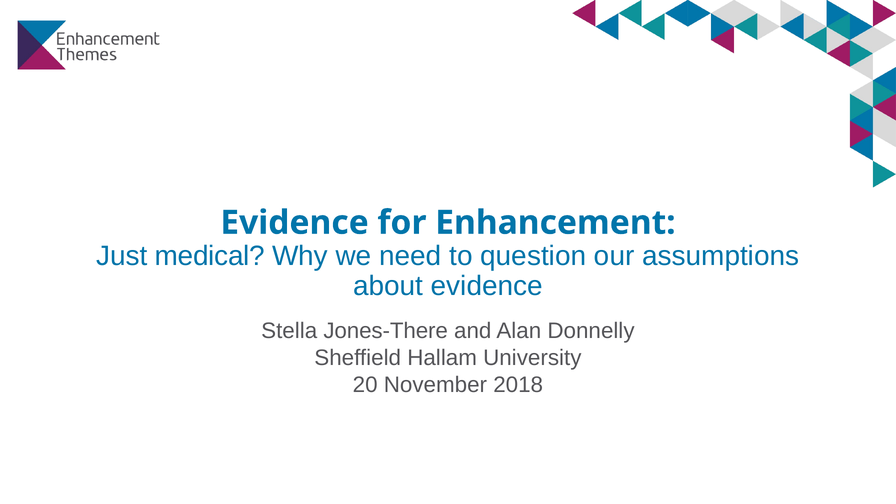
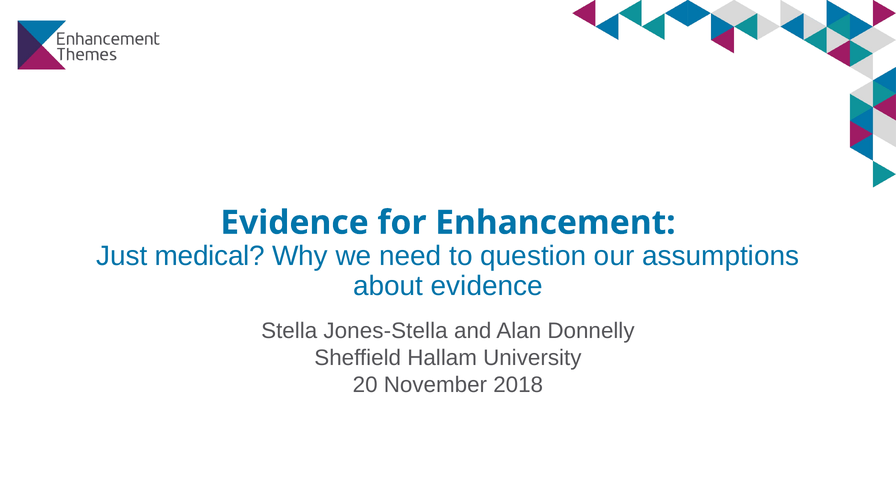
Jones-There: Jones-There -> Jones-Stella (386, 331)
